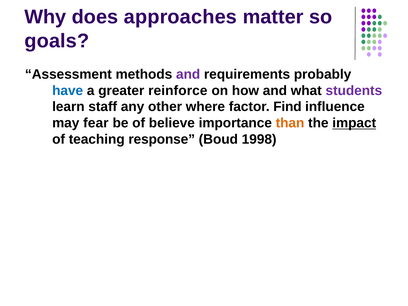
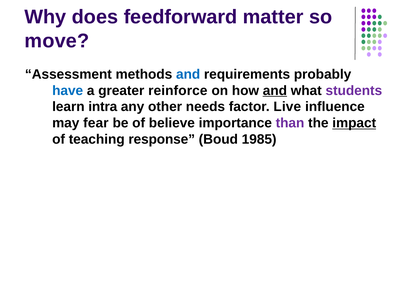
approaches: approaches -> feedforward (181, 17)
goals: goals -> move (57, 41)
and colour: purple -> blue (188, 74)
and underline: none -> present (275, 91)
staff: staff -> intra (103, 107)
where: where -> needs (205, 107)
Find: Find -> Live (287, 107)
than colour: orange -> purple (290, 123)
1998: 1998 -> 1985 (259, 139)
